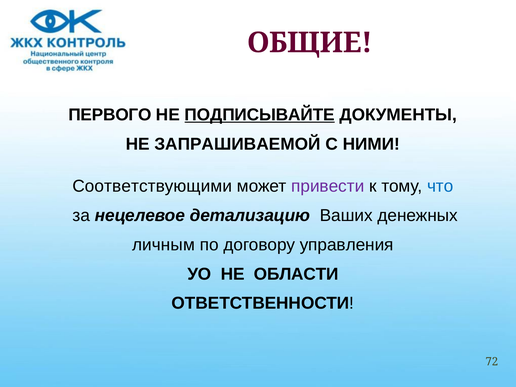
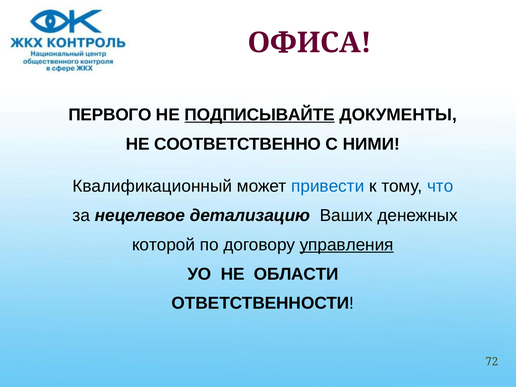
ОБЩИЕ: ОБЩИЕ -> ОФИСА (310, 43)
ЗАПРАШИВАЕМОЙ: ЗАПРАШИВАЕМОЙ -> СООТВЕТСТВЕННО (238, 144)
Соответствующими: Соответствующими -> Квалификационный (152, 186)
привести colour: purple -> blue (328, 186)
личным: личным -> которой (164, 245)
управления underline: none -> present (347, 245)
